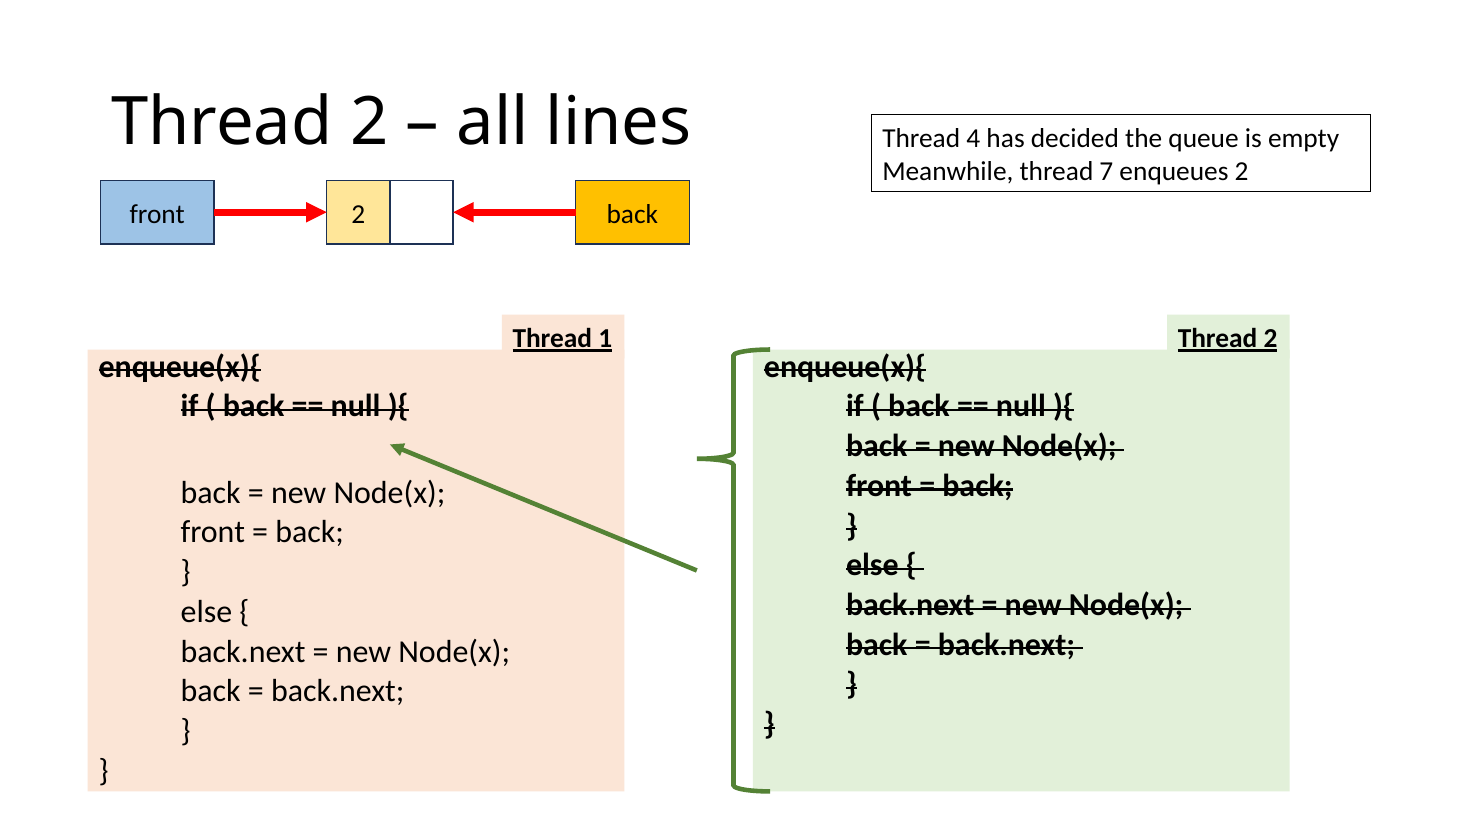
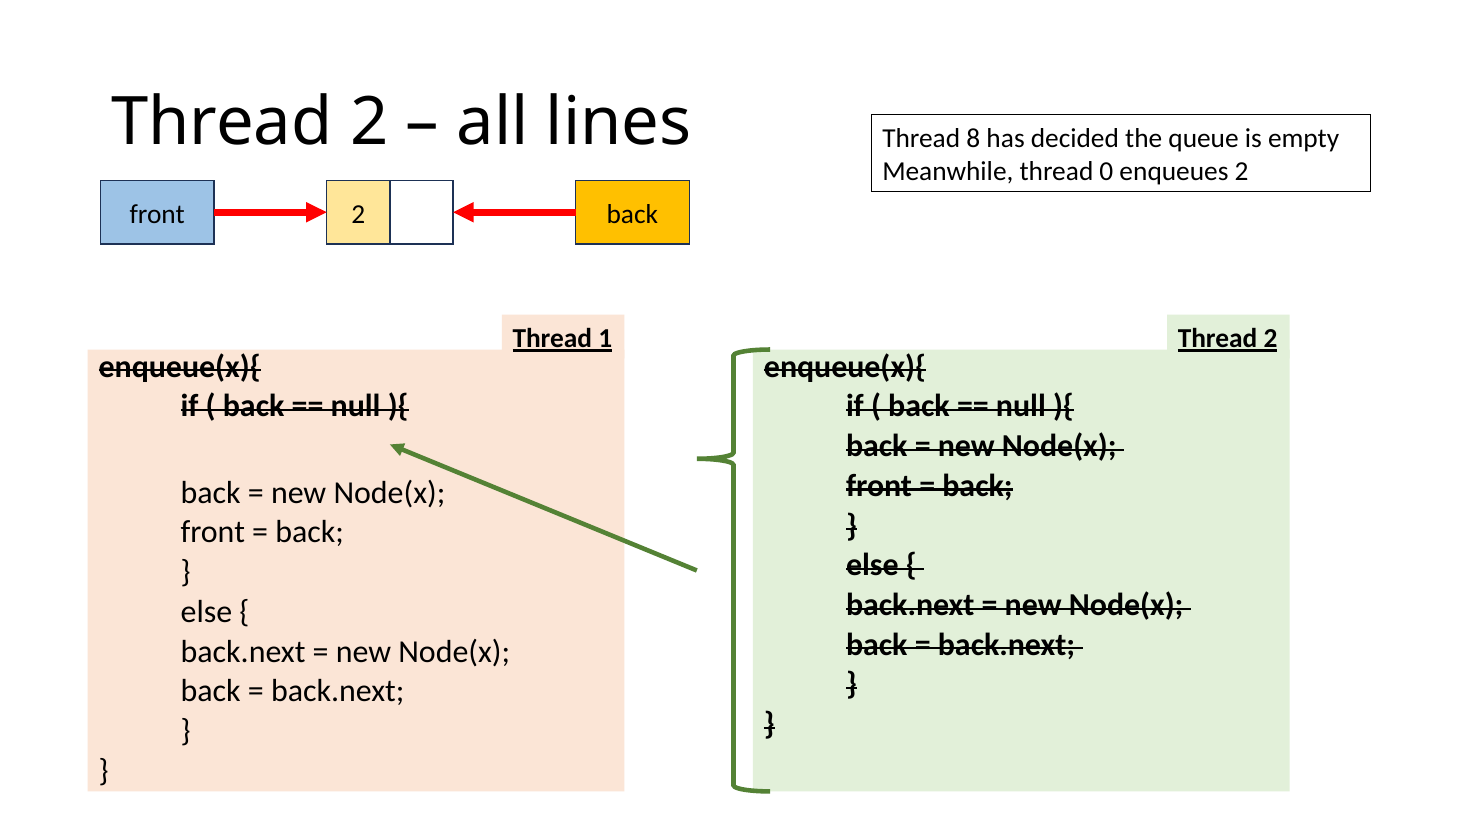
4: 4 -> 8 (973, 139)
7: 7 -> 0 (1106, 171)
